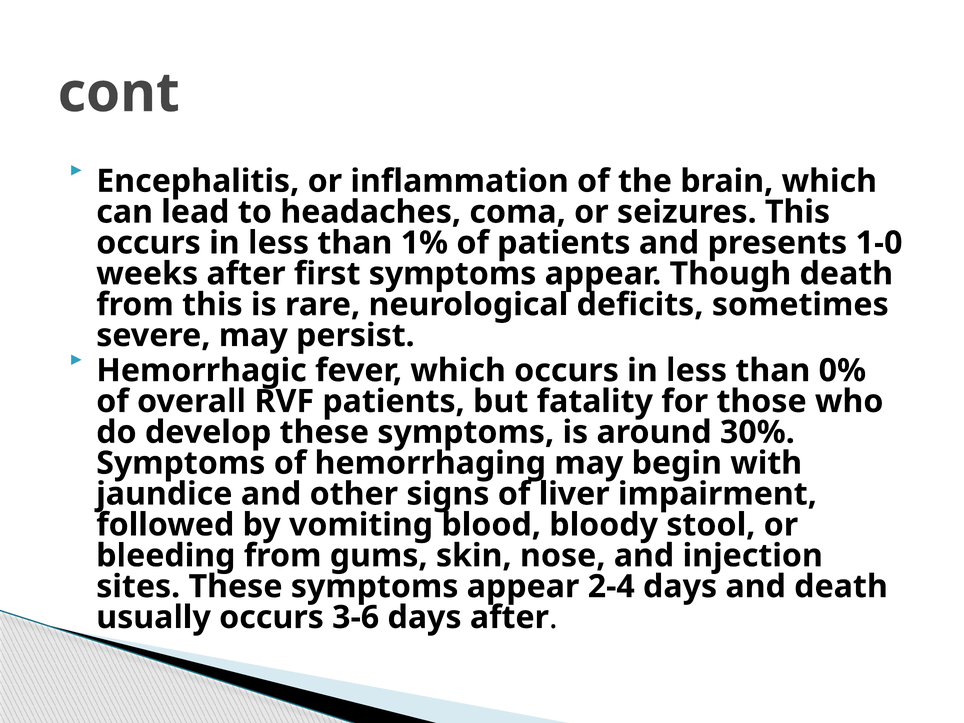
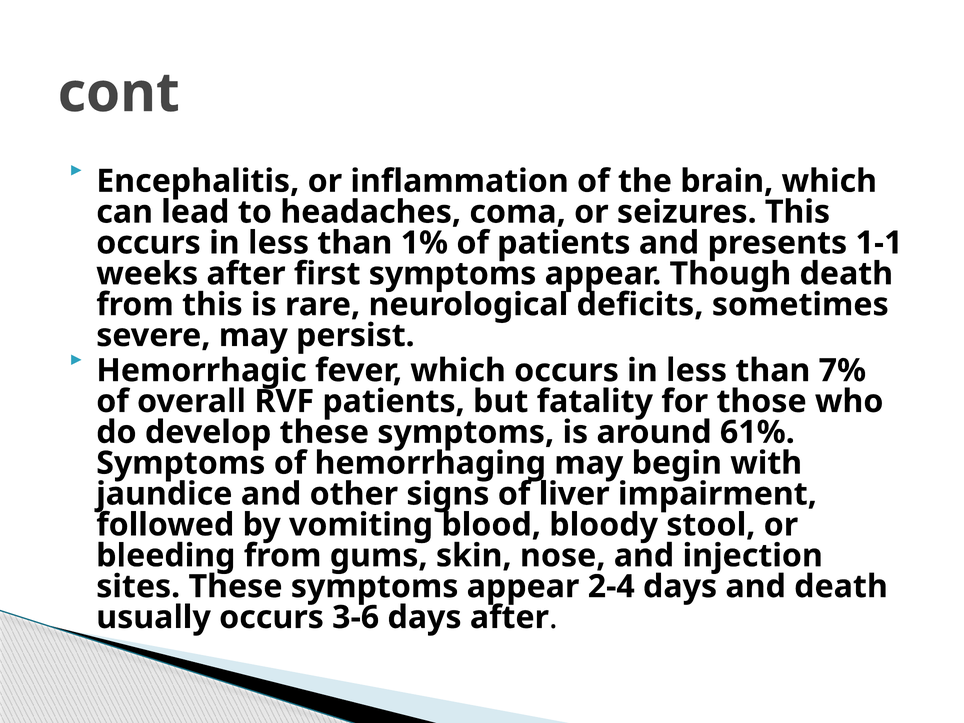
1-0: 1-0 -> 1-1 (879, 243)
0%: 0% -> 7% (842, 371)
30%: 30% -> 61% (757, 432)
